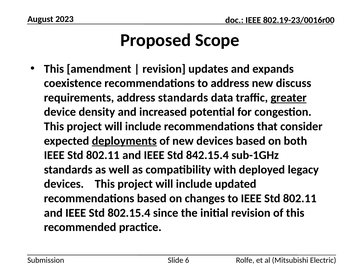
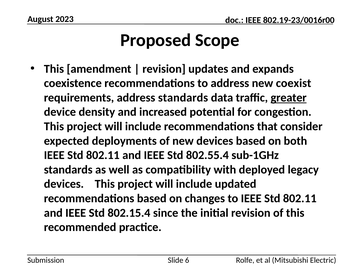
discuss: discuss -> coexist (294, 83)
deployments underline: present -> none (124, 141)
842.15.4: 842.15.4 -> 802.55.4 (207, 155)
